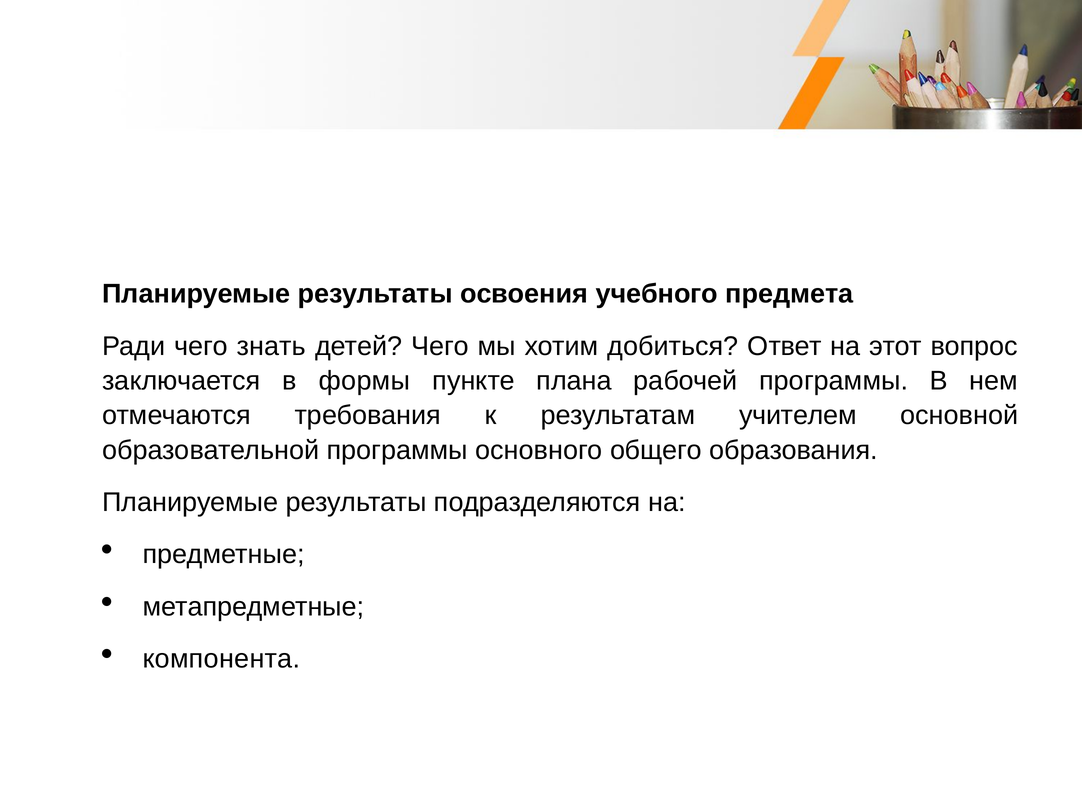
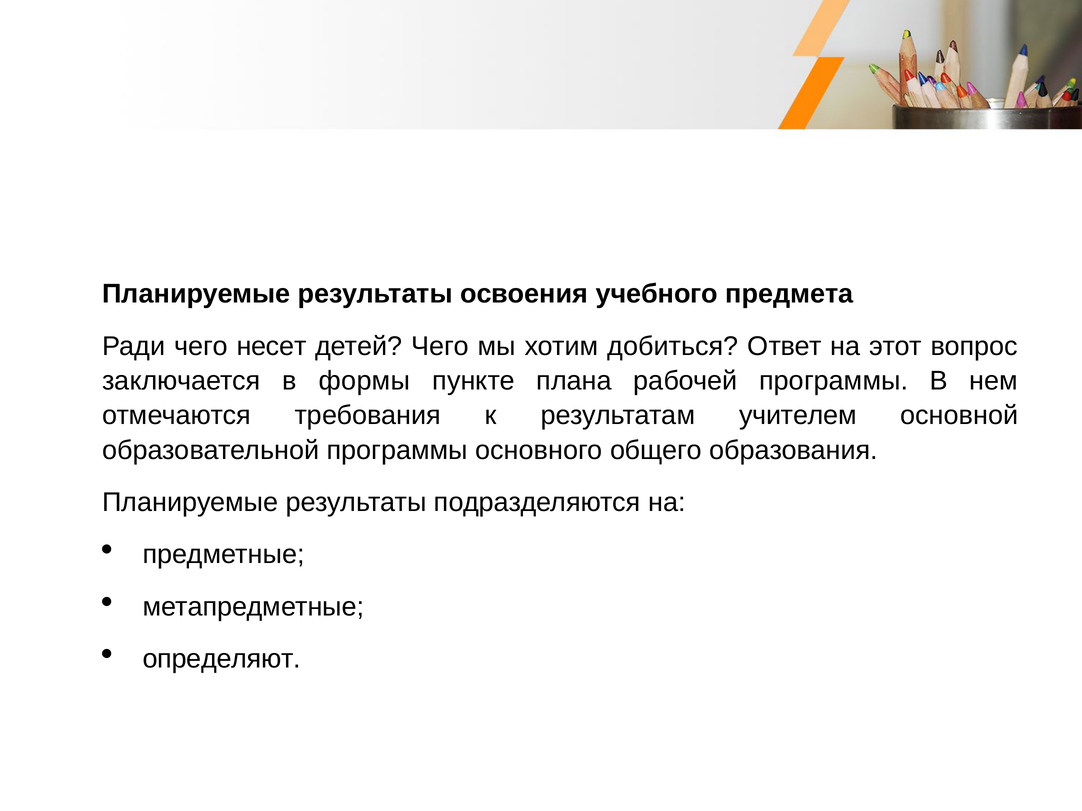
знать: знать -> несет (271, 346)
компонента: компонента -> определяют (222, 659)
